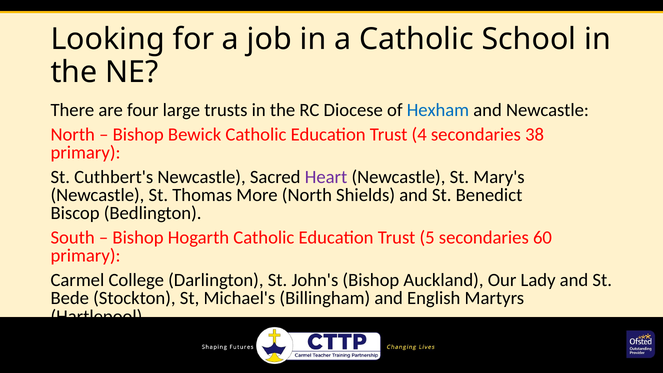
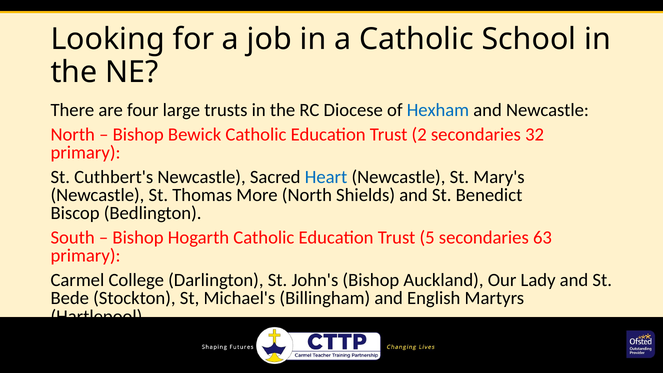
4: 4 -> 2 (419, 134)
38: 38 -> 32 (535, 134)
Heart colour: purple -> blue (326, 177)
60: 60 -> 63 (542, 238)
